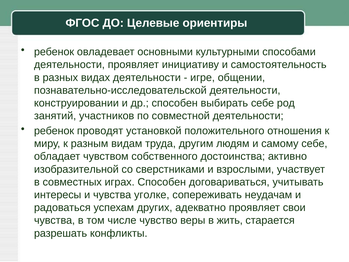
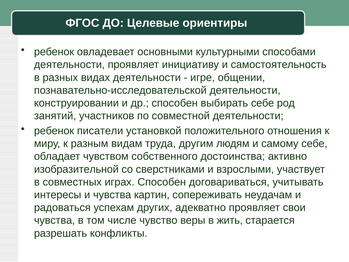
проводят: проводят -> писатели (100, 131)
уголке: уголке -> картин (152, 195)
